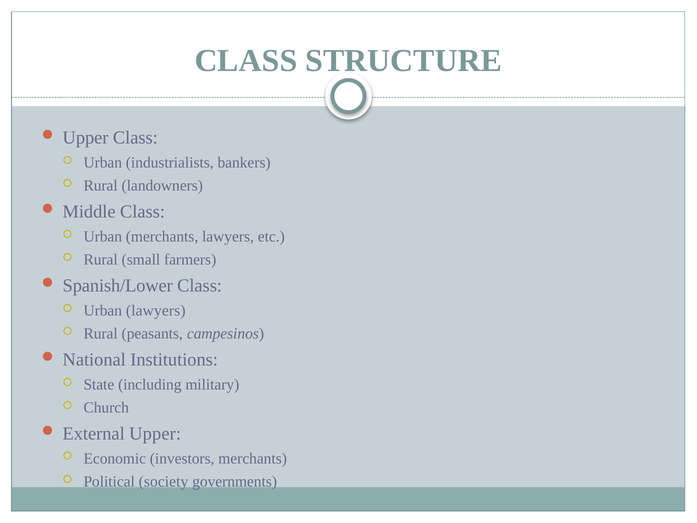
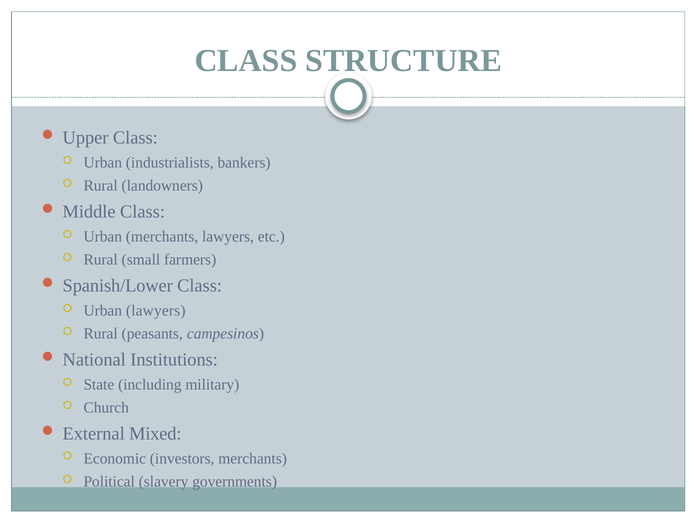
External Upper: Upper -> Mixed (155, 433)
society: society -> slavery (164, 481)
